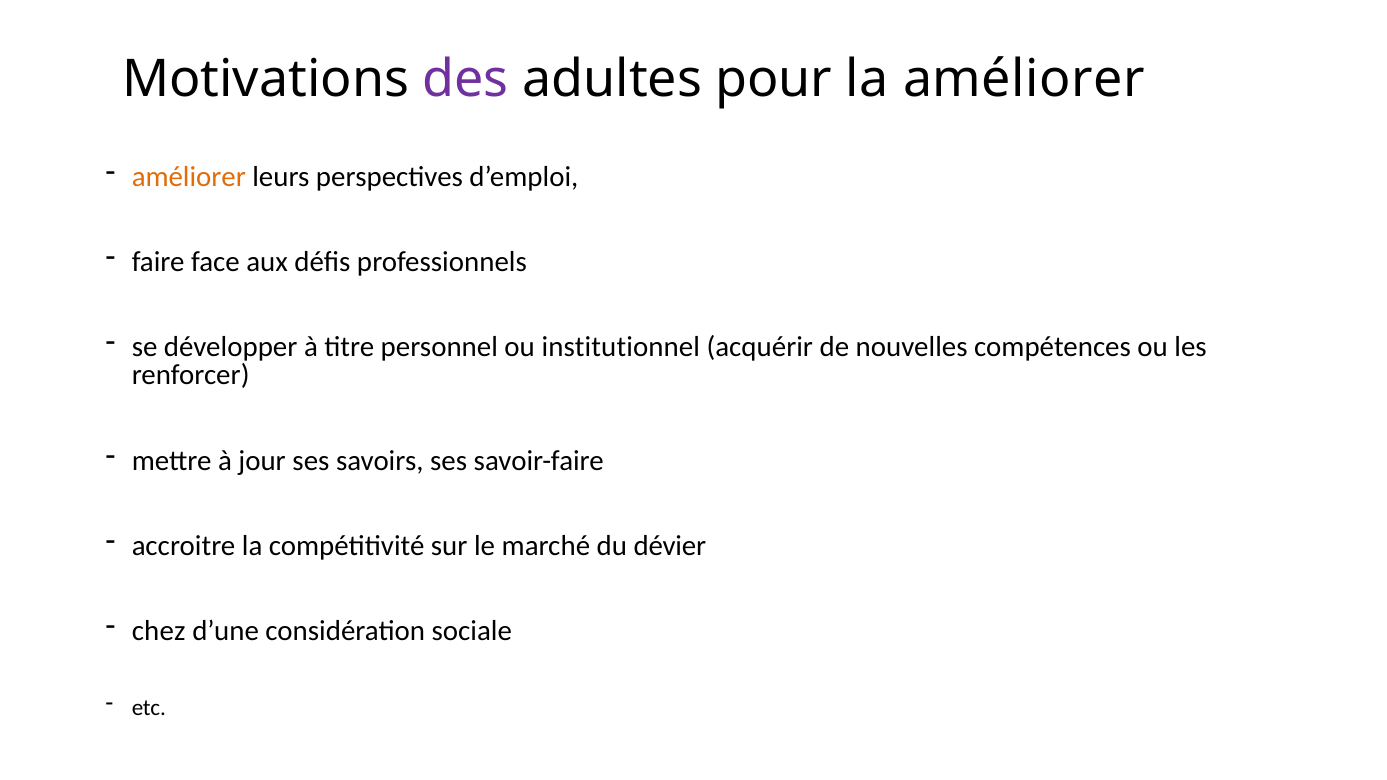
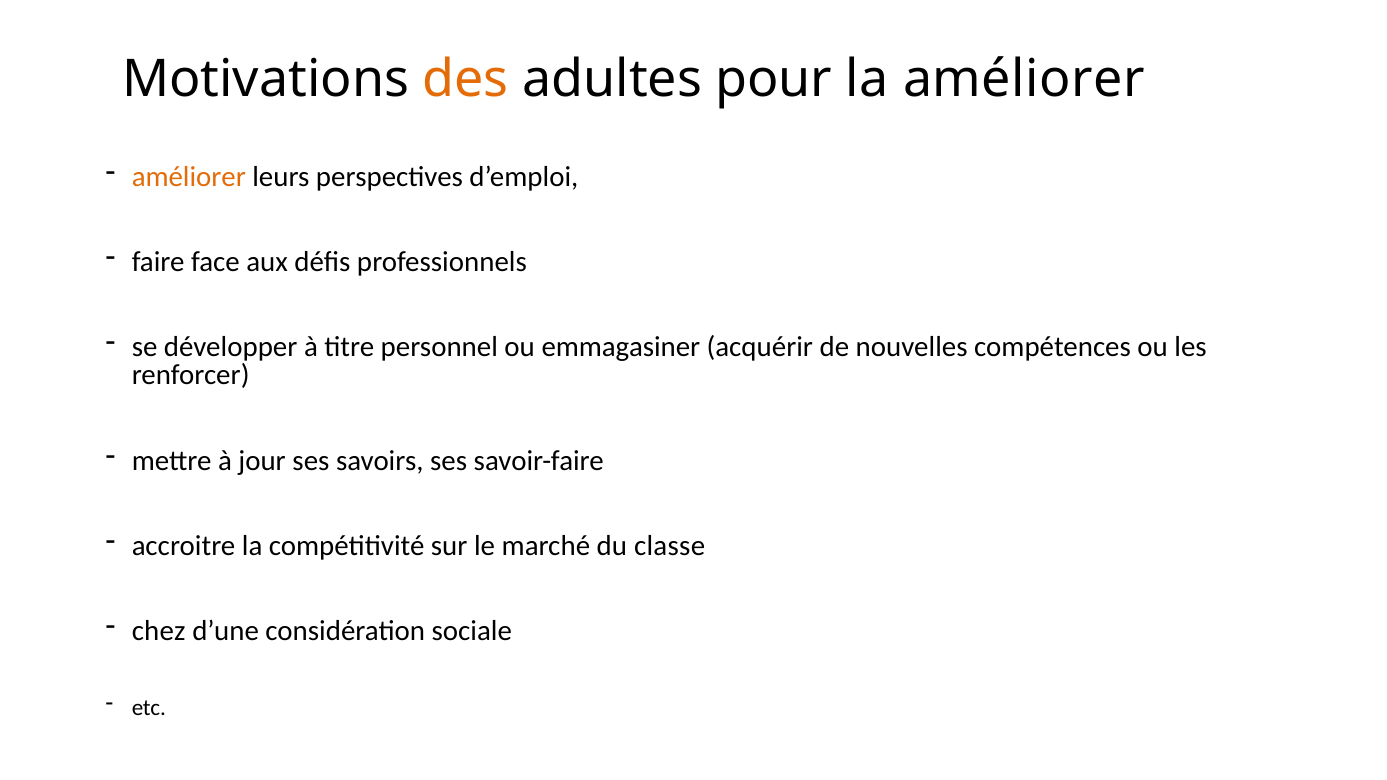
des colour: purple -> orange (466, 79)
institutionnel: institutionnel -> emmagasiner (621, 347)
dévier: dévier -> classe (670, 546)
